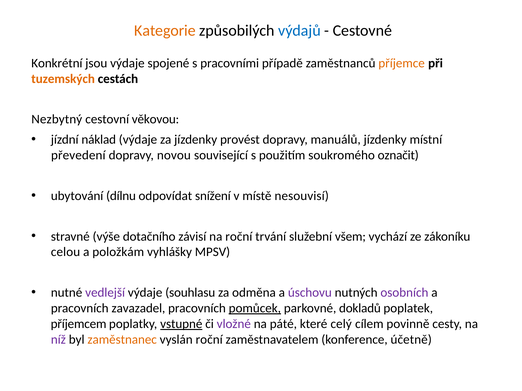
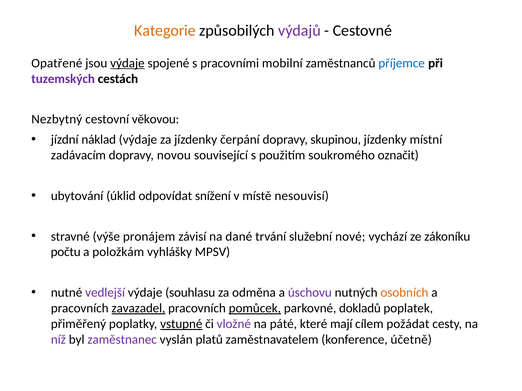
výdajů colour: blue -> purple (299, 31)
Konkrétní: Konkrétní -> Opatřené (57, 63)
výdaje underline: none -> present (127, 63)
případě: případě -> mobilní (282, 63)
příjemce colour: orange -> blue (402, 63)
tuzemských colour: orange -> purple (63, 79)
provést: provést -> čerpání (240, 140)
manuálů: manuálů -> skupinou (336, 140)
převedení: převedení -> zadávacím (78, 155)
dílnu: dílnu -> úklid (121, 196)
dotačního: dotačního -> pronájem (149, 237)
na roční: roční -> dané (239, 237)
všem: všem -> nové (350, 237)
celou: celou -> počtu (66, 252)
osobních colour: purple -> orange (404, 293)
zavazadel underline: none -> present (138, 309)
příjemcem: příjemcem -> přiměřený (78, 324)
celý: celý -> mají (341, 324)
povinně: povinně -> požádat (408, 324)
zaměstnanec colour: orange -> purple (122, 340)
vyslán roční: roční -> platů (209, 340)
